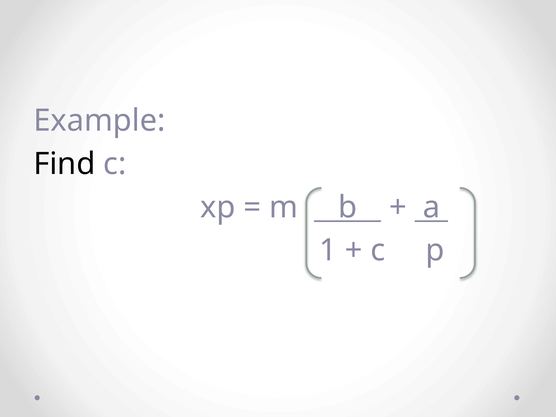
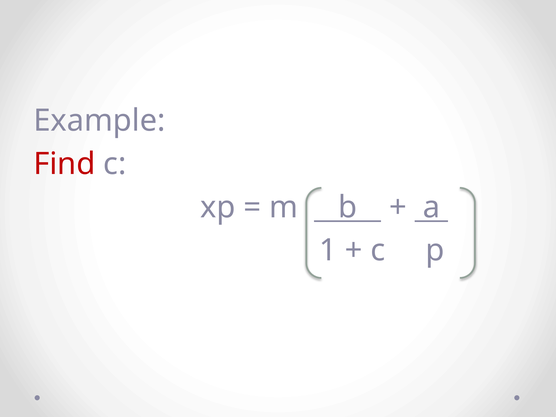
Find colour: black -> red (64, 164)
